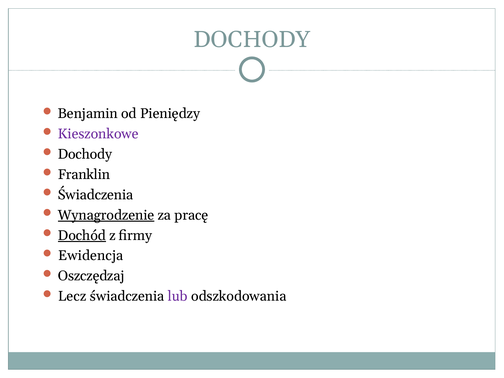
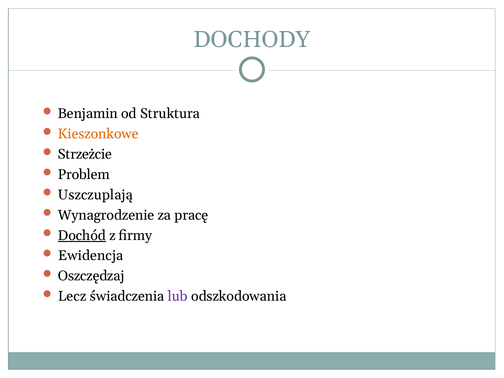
Pieniędzy: Pieniędzy -> Struktura (170, 114)
Kieszonkowe colour: purple -> orange (98, 134)
Dochody: Dochody -> Strzeżcie (85, 154)
Franklin: Franklin -> Problem (84, 174)
Świadczenia: Świadczenia -> Uszczuplają (95, 195)
Wynagrodzenie underline: present -> none (106, 215)
